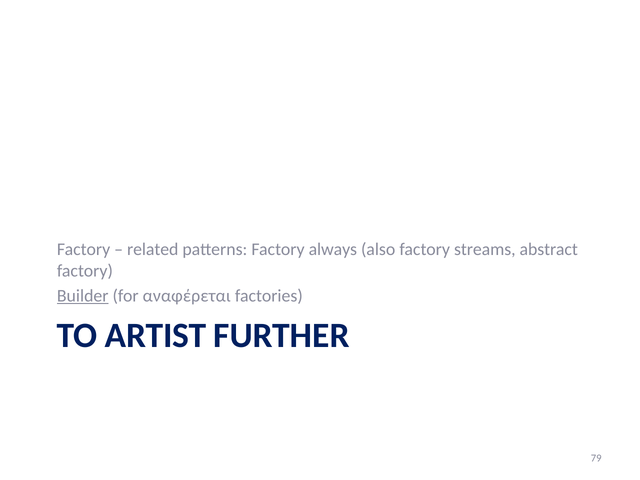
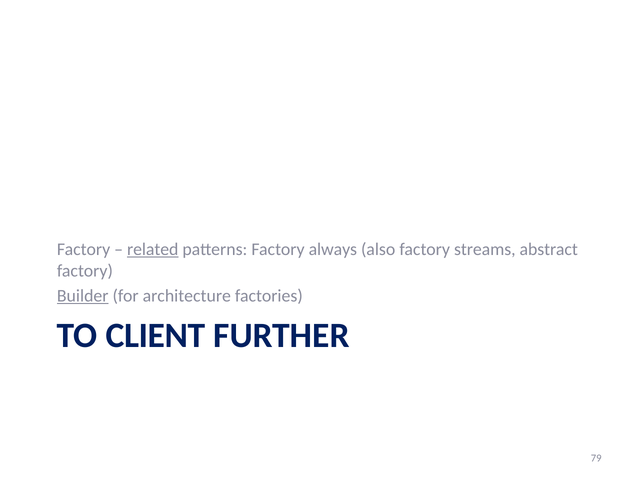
related underline: none -> present (153, 250)
αναφέρεται: αναφέρεται -> architecture (187, 296)
ARTIST: ARTIST -> CLIENT (156, 335)
